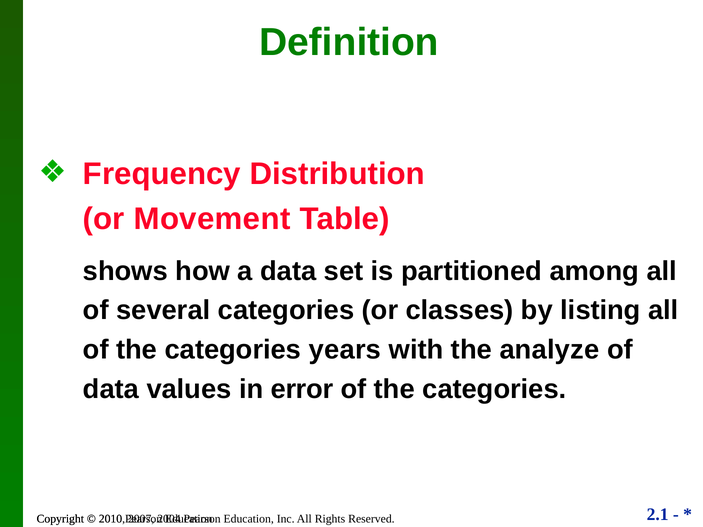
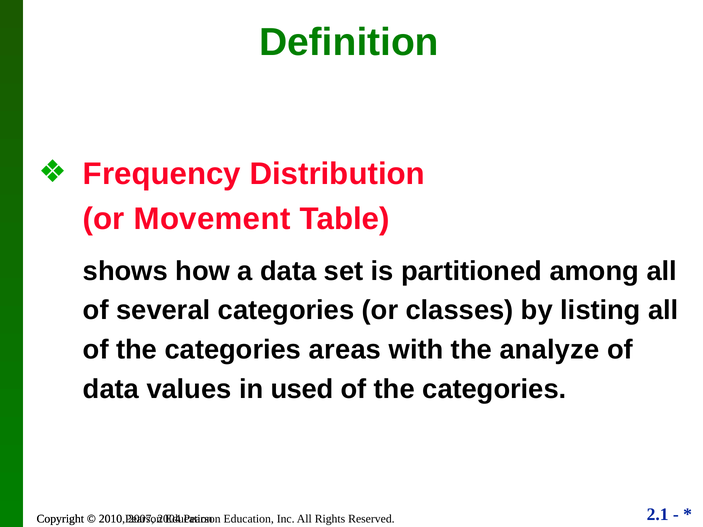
years: years -> areas (345, 350)
error: error -> used (302, 389)
